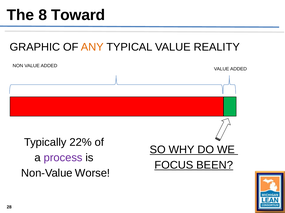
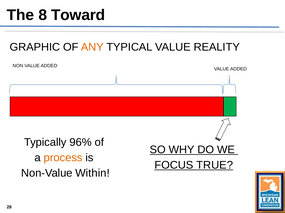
22%: 22% -> 96% (81, 143)
process colour: purple -> orange (63, 158)
BEEN: BEEN -> TRUE (215, 166)
Worse: Worse -> Within (92, 174)
